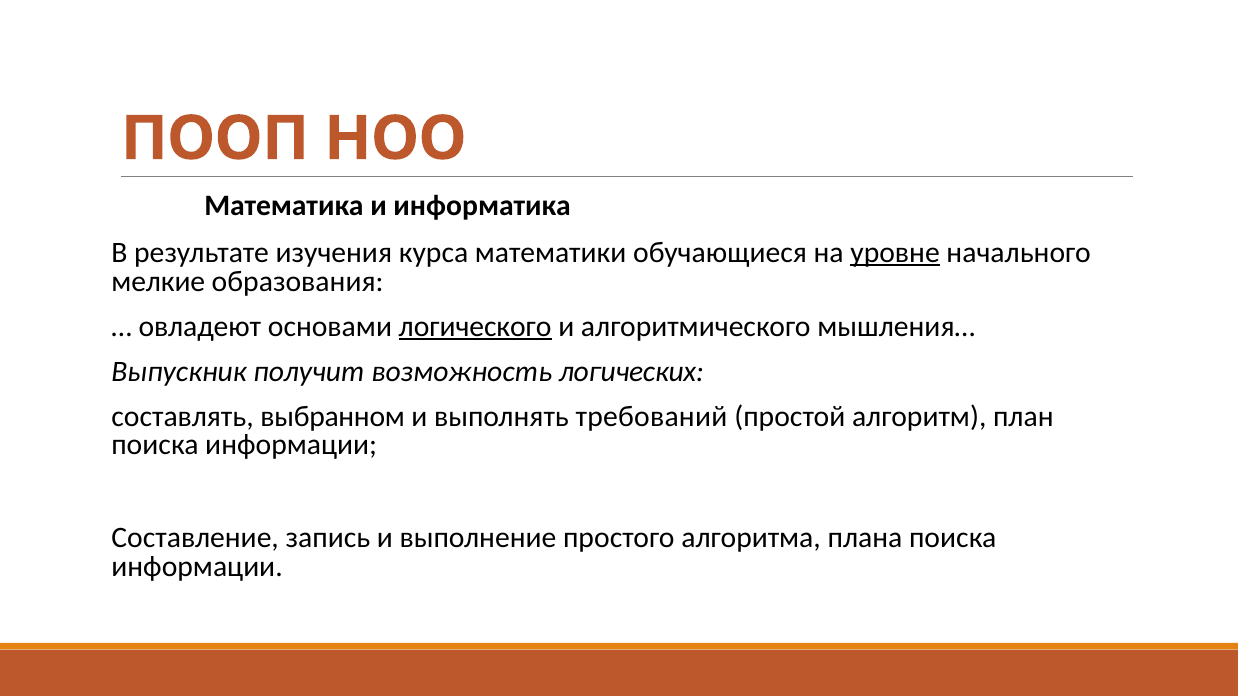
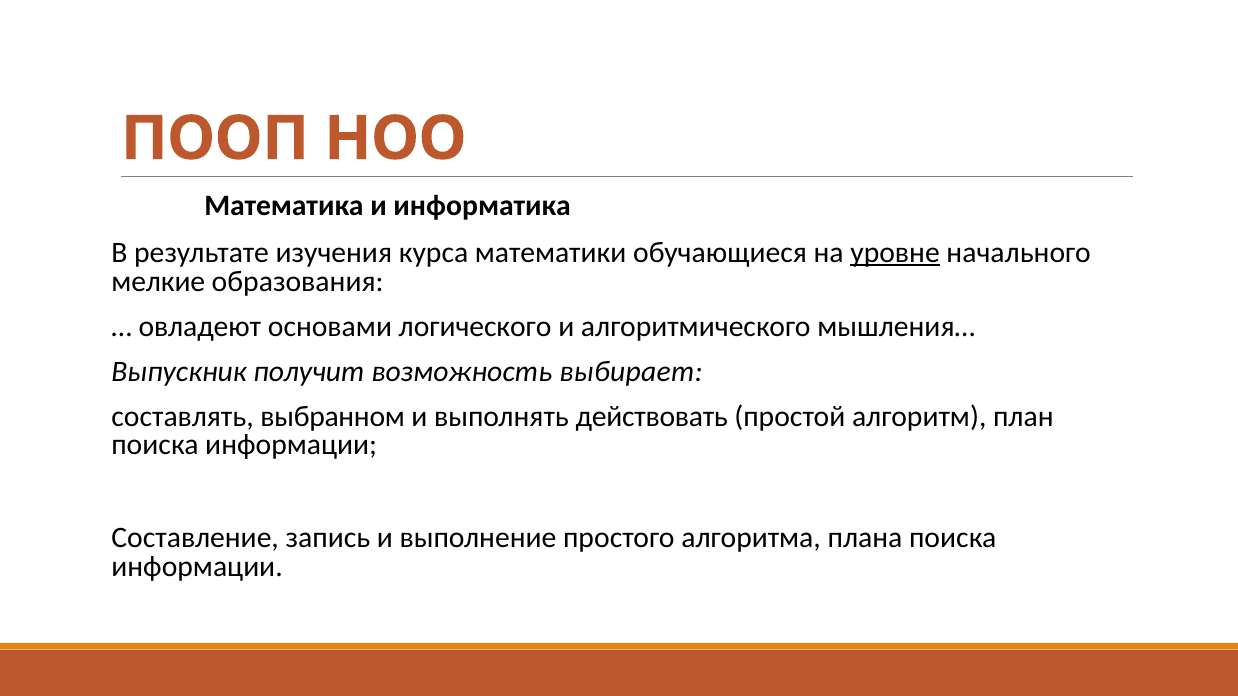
логического underline: present -> none (475, 326)
логических: логических -> выбирает (631, 371)
требований: требований -> действовать (652, 416)
